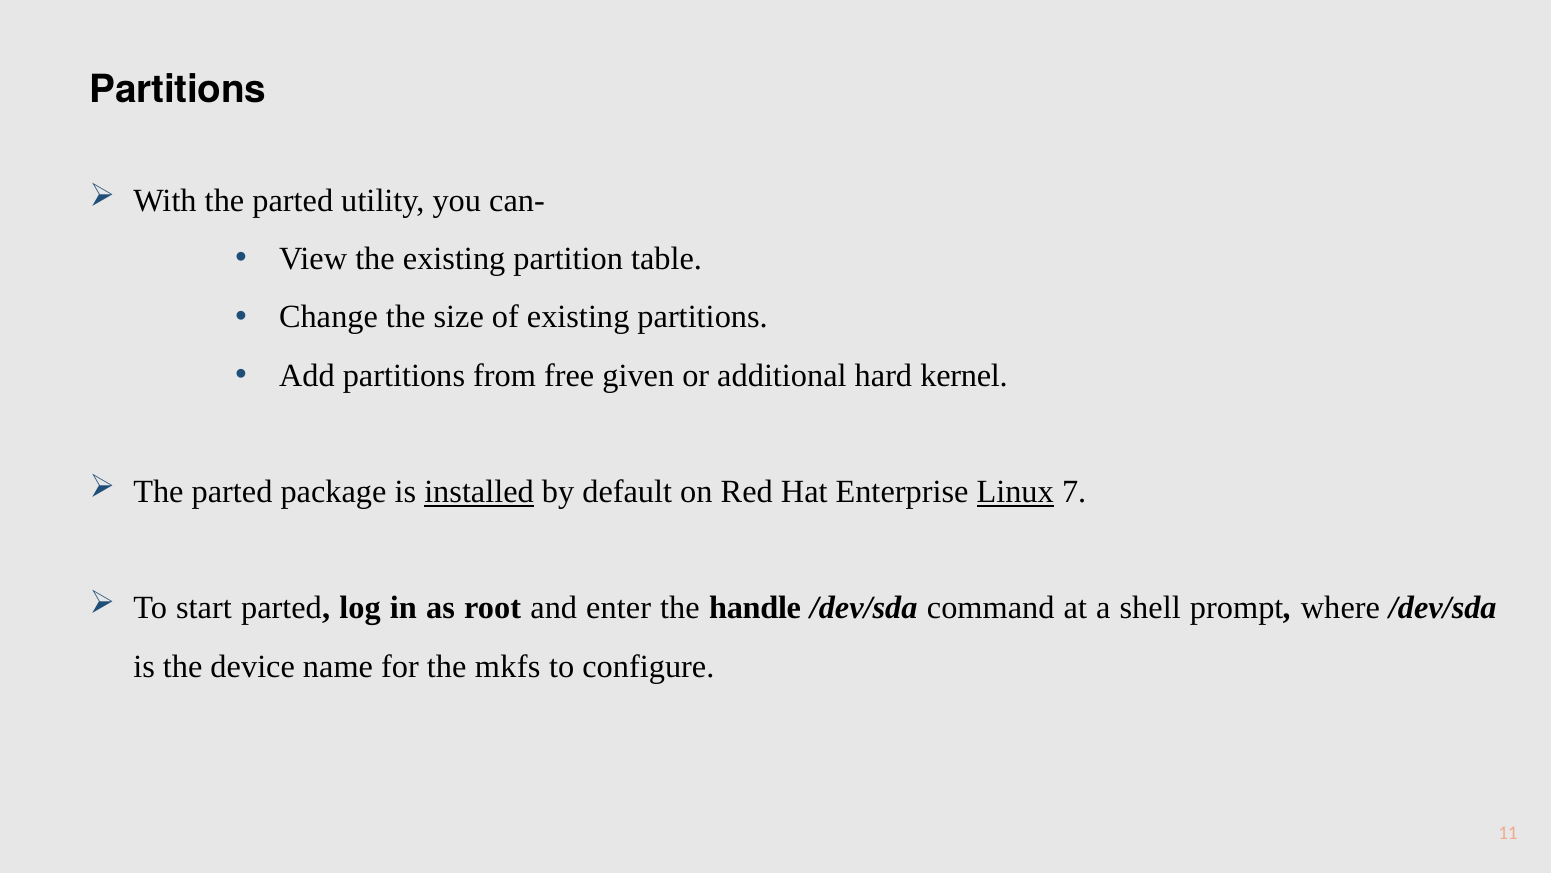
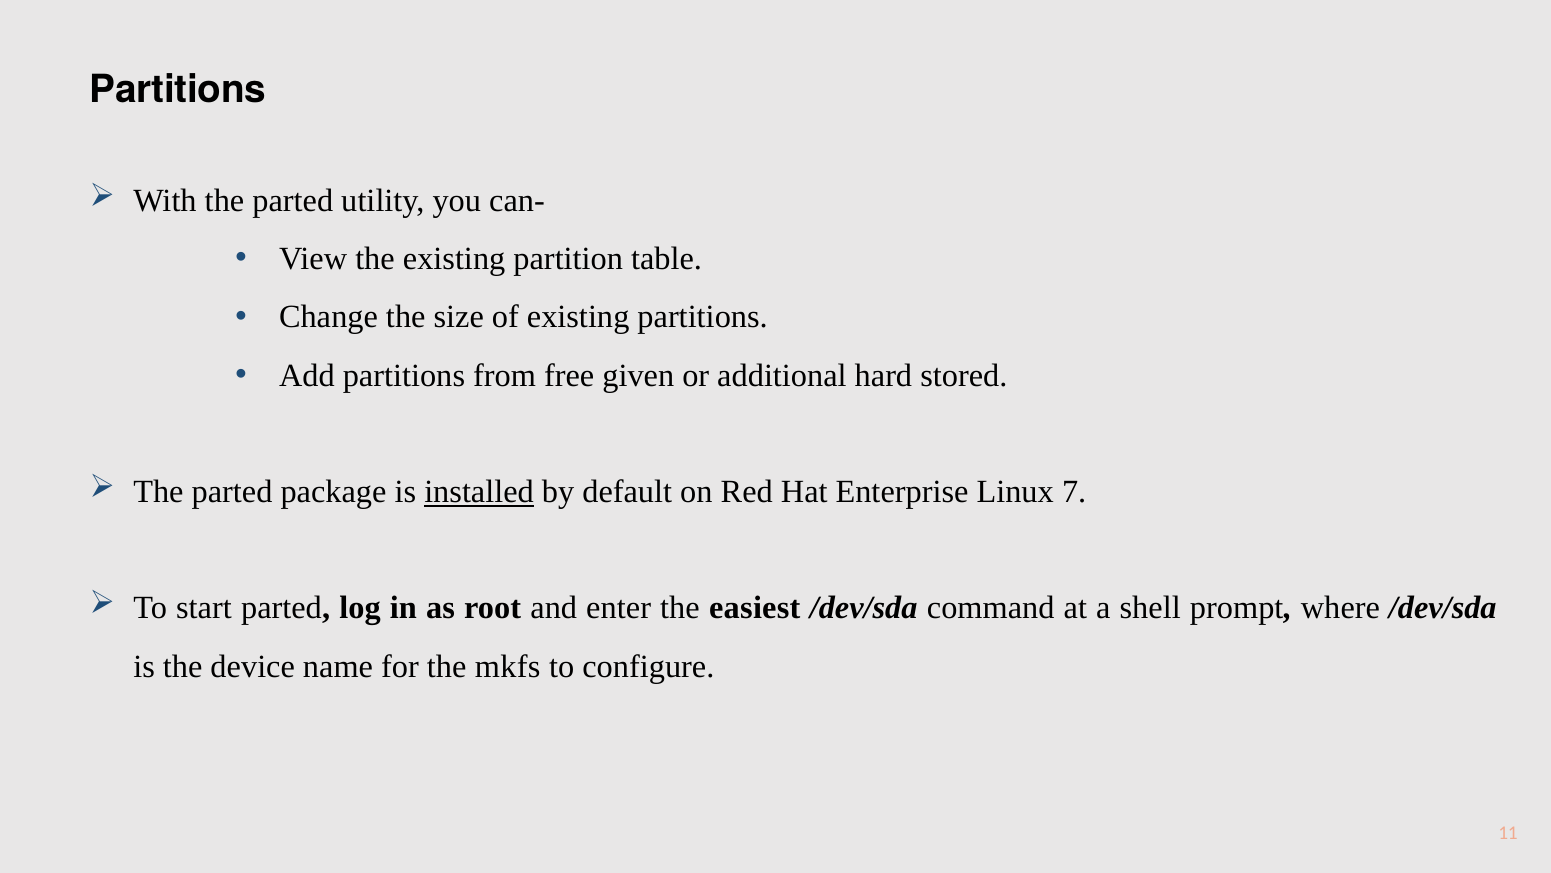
kernel: kernel -> stored (964, 375)
Linux underline: present -> none (1015, 492)
handle: handle -> easiest (755, 608)
